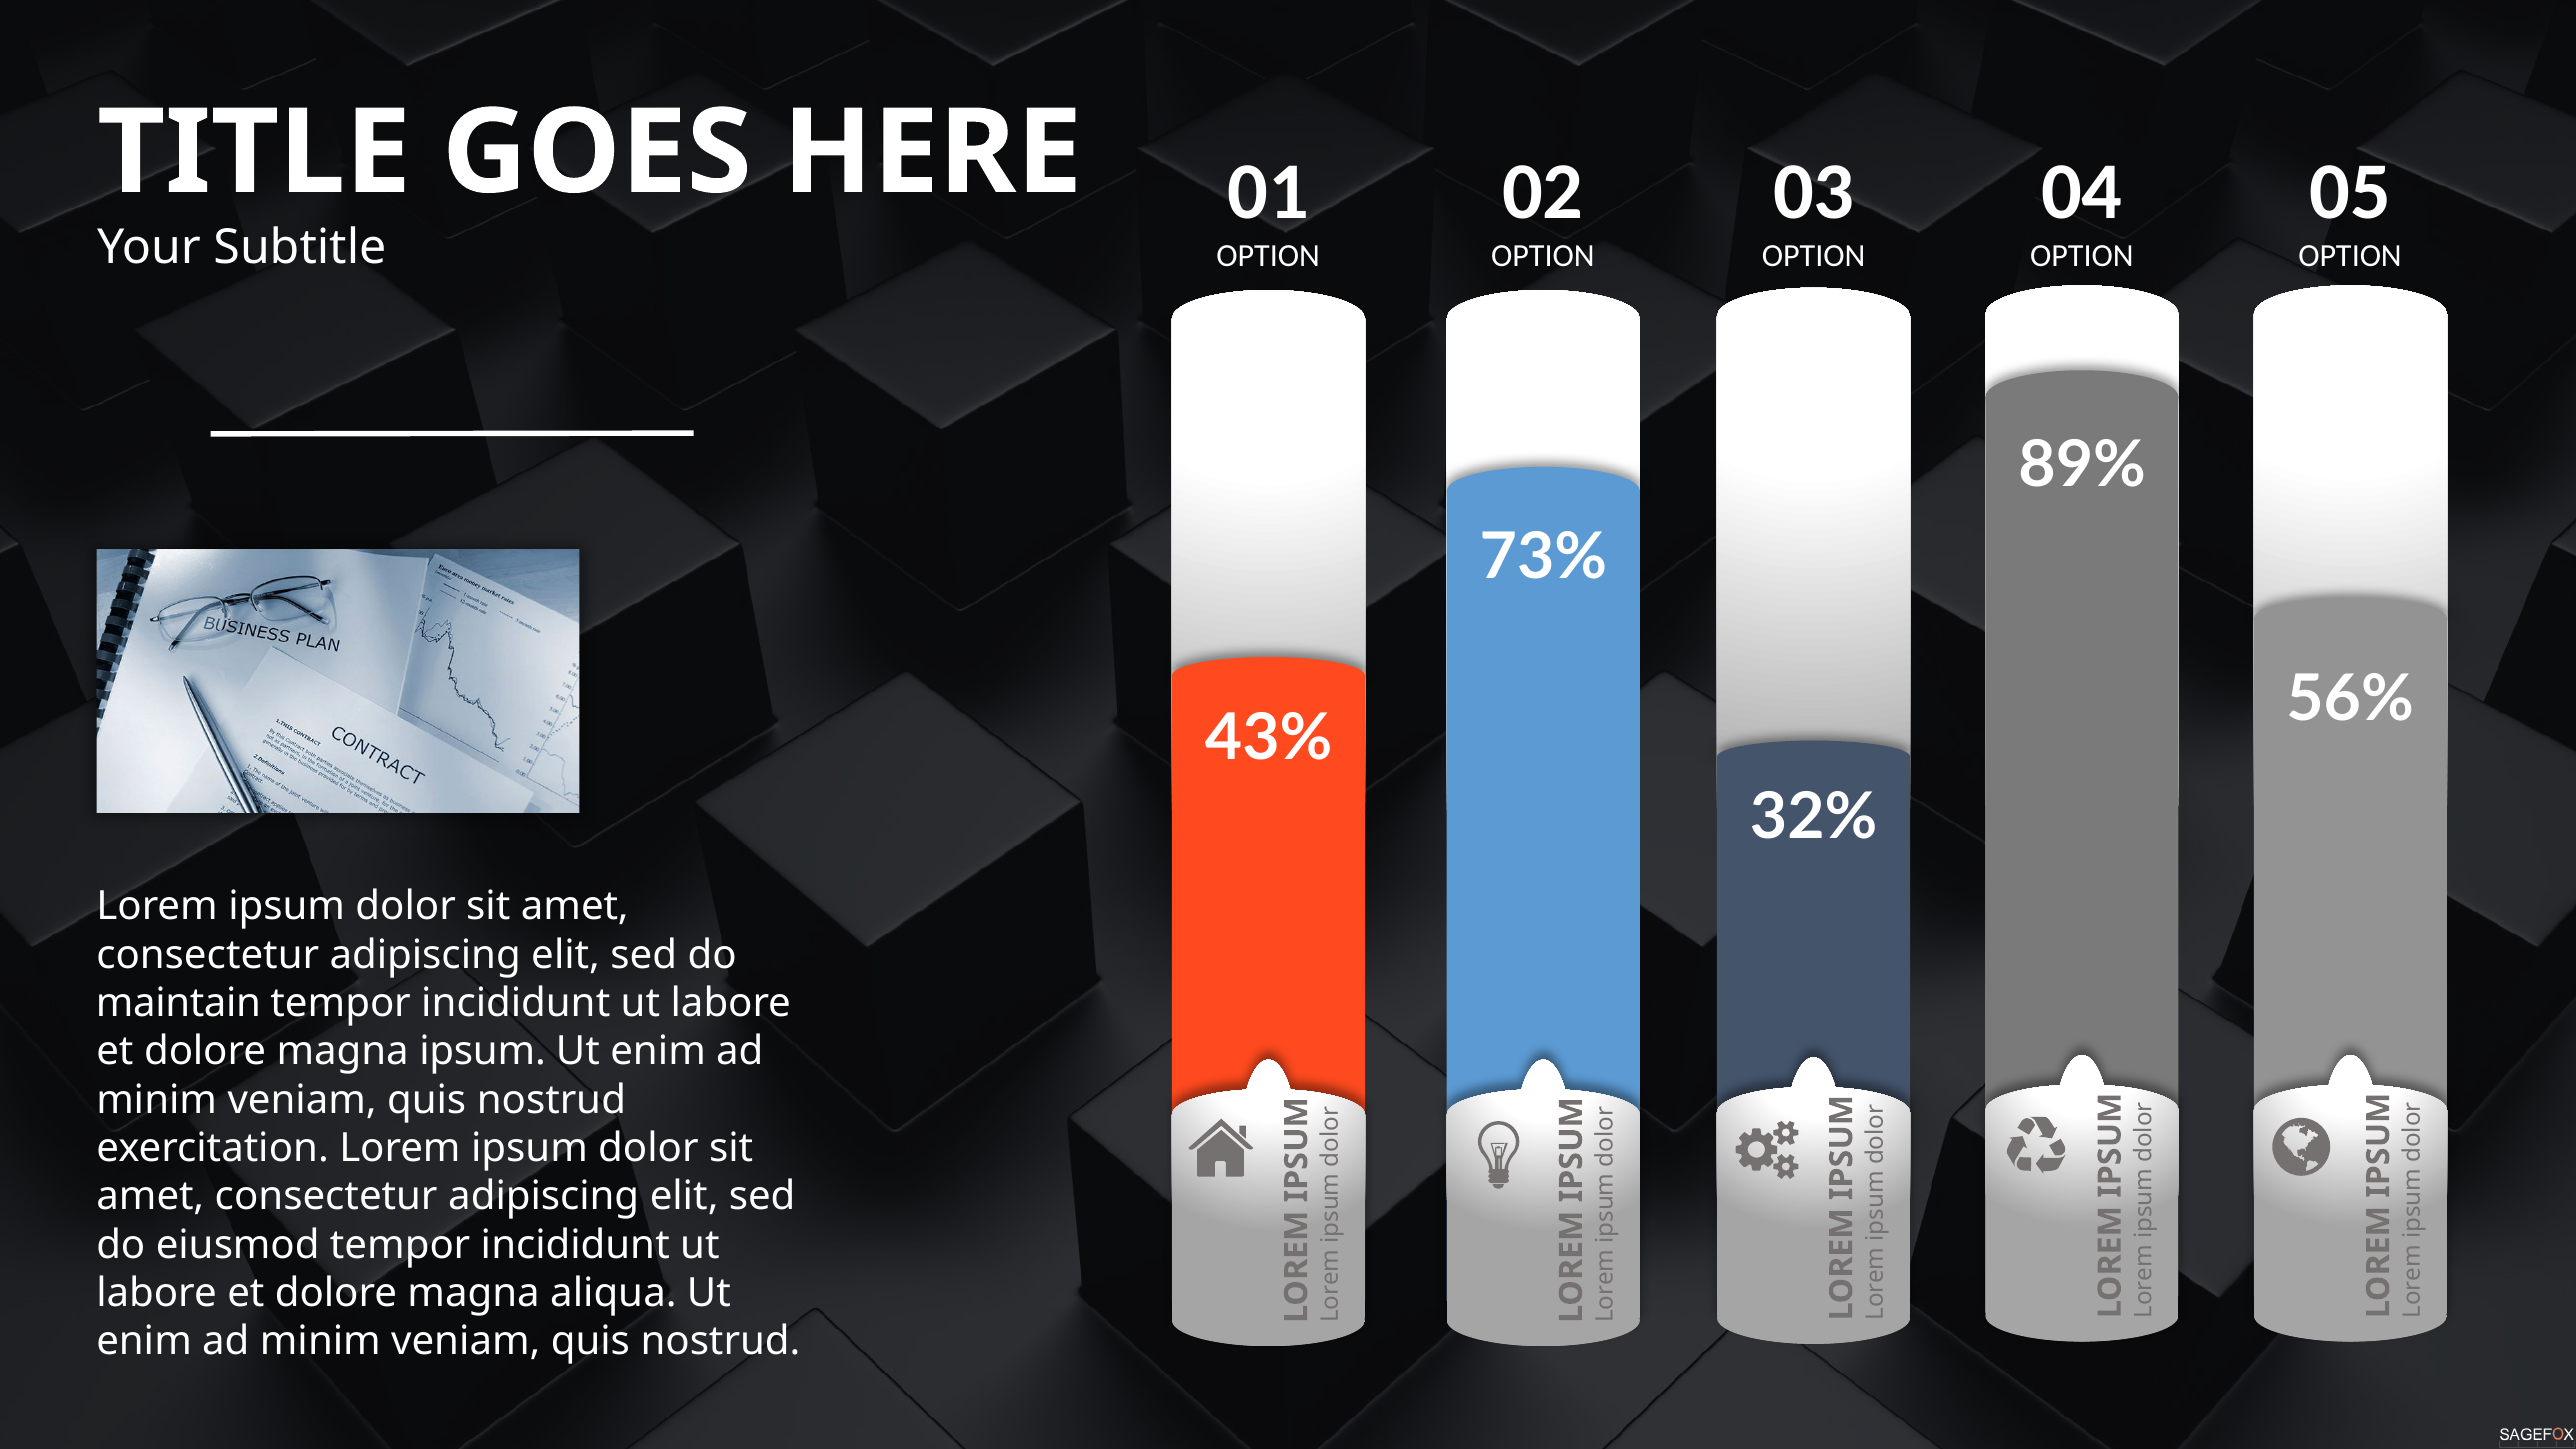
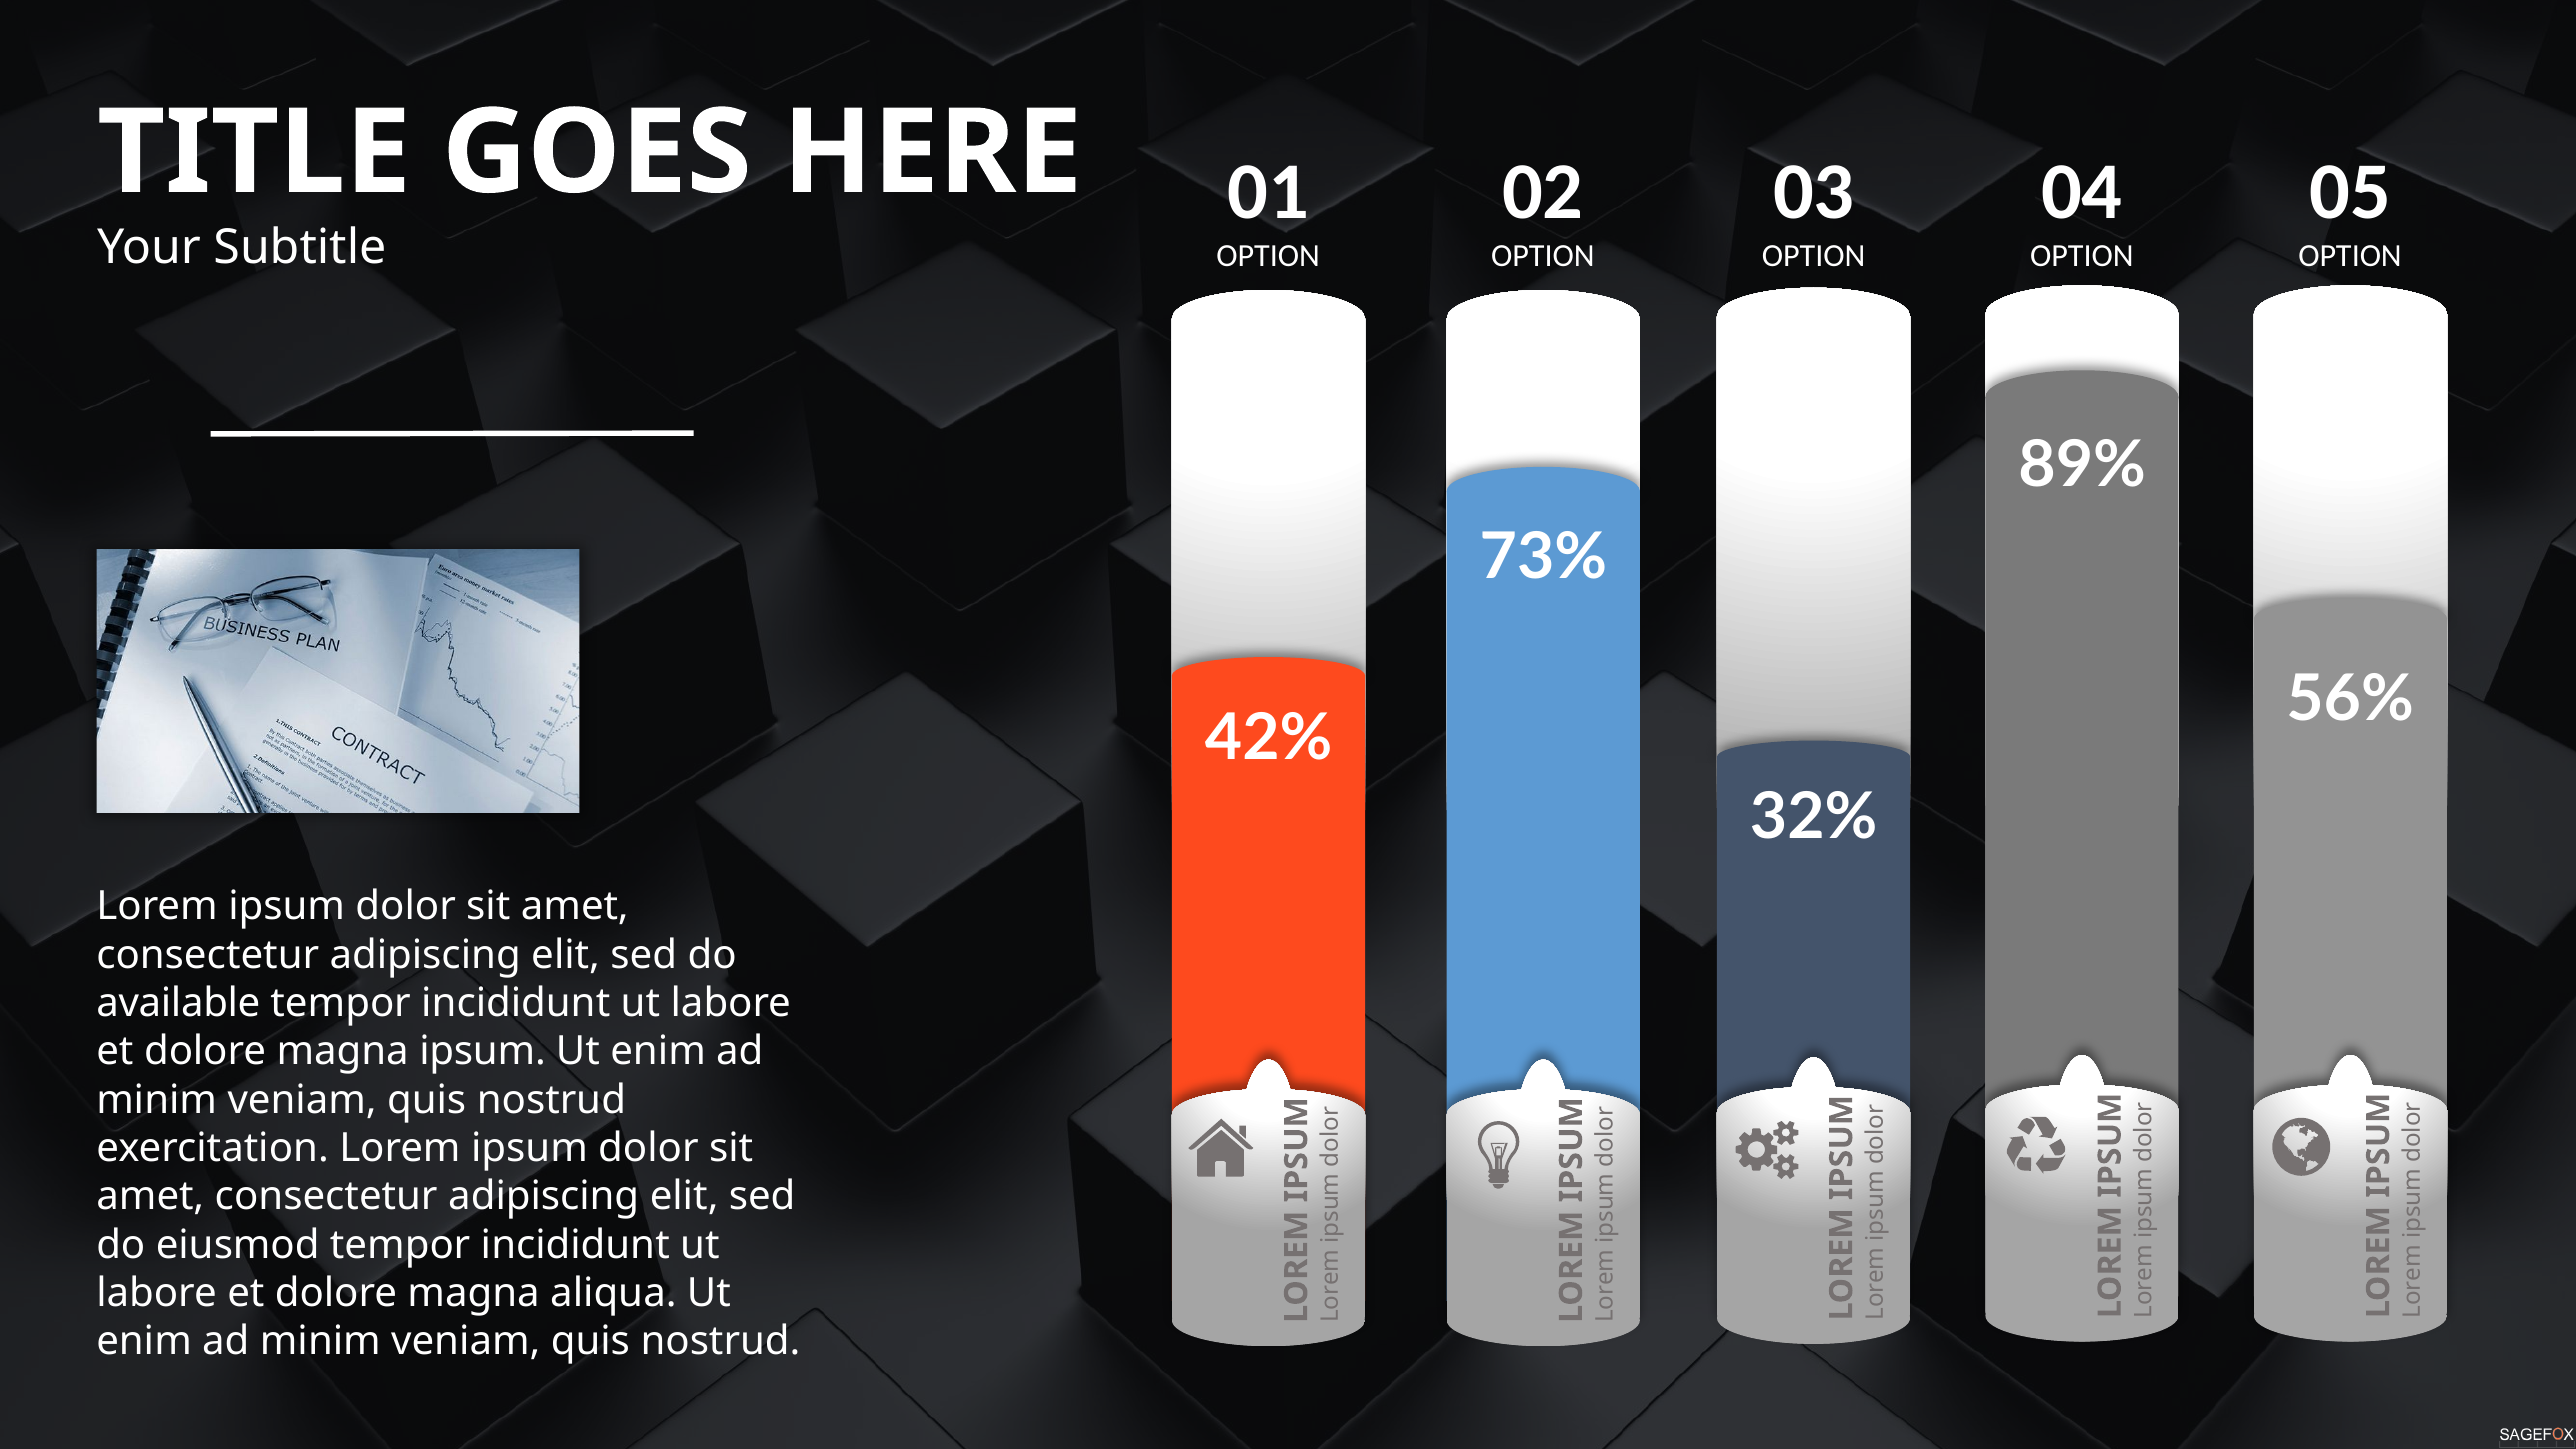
43%: 43% -> 42% (1269, 738)
maintain: maintain -> available (178, 1003)
